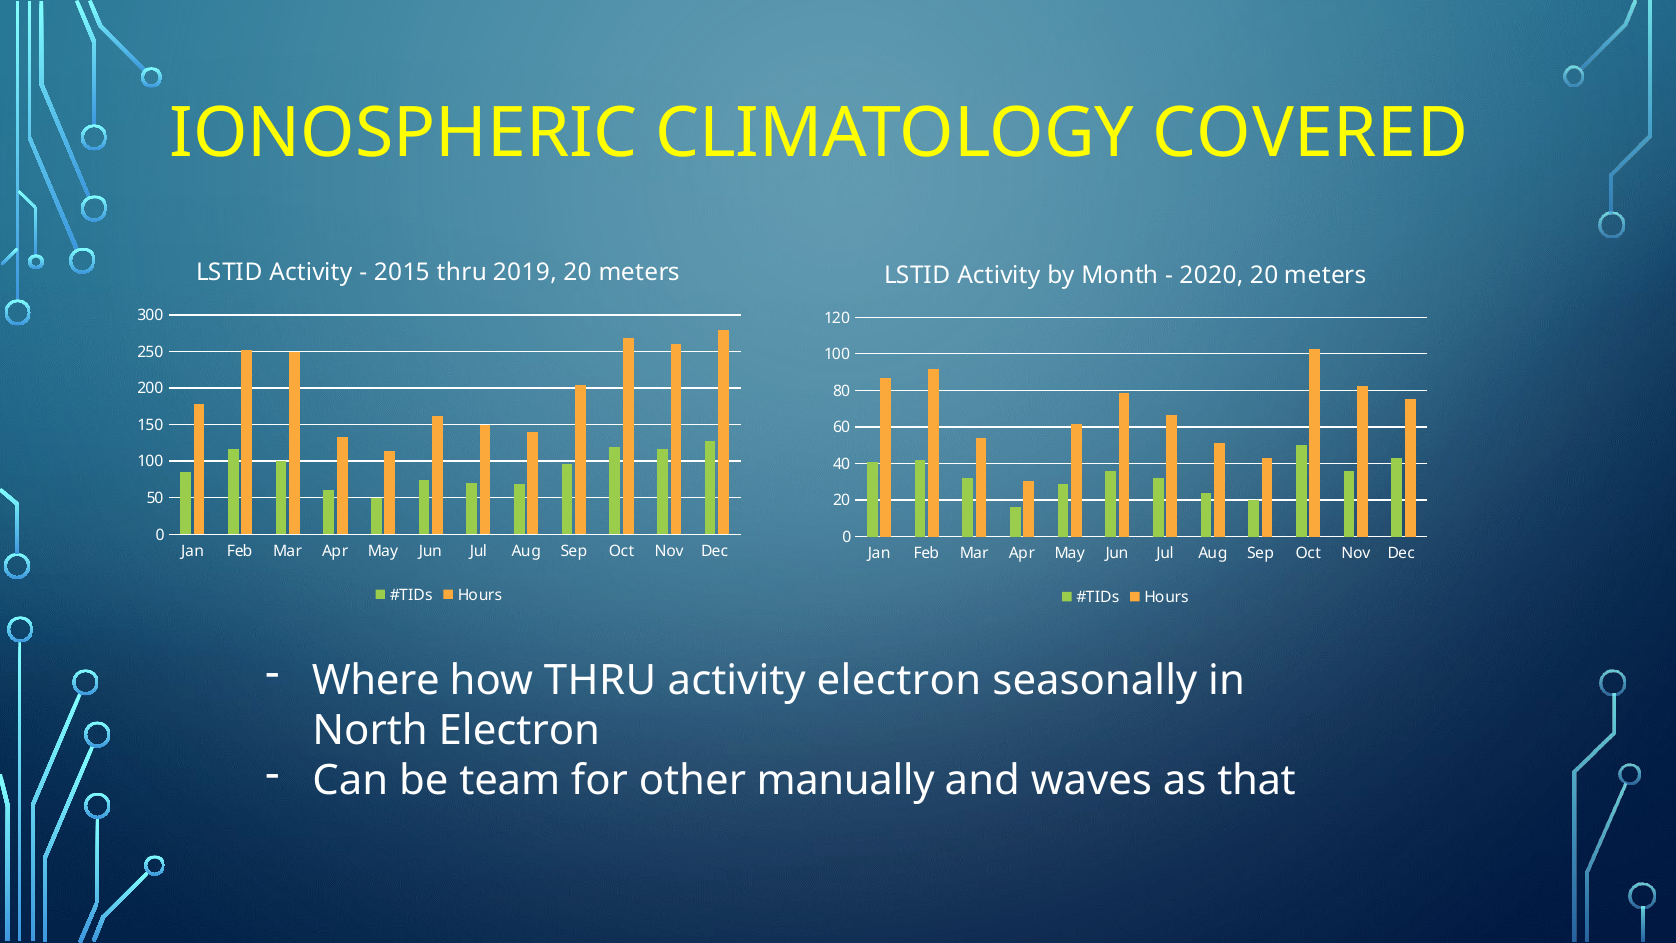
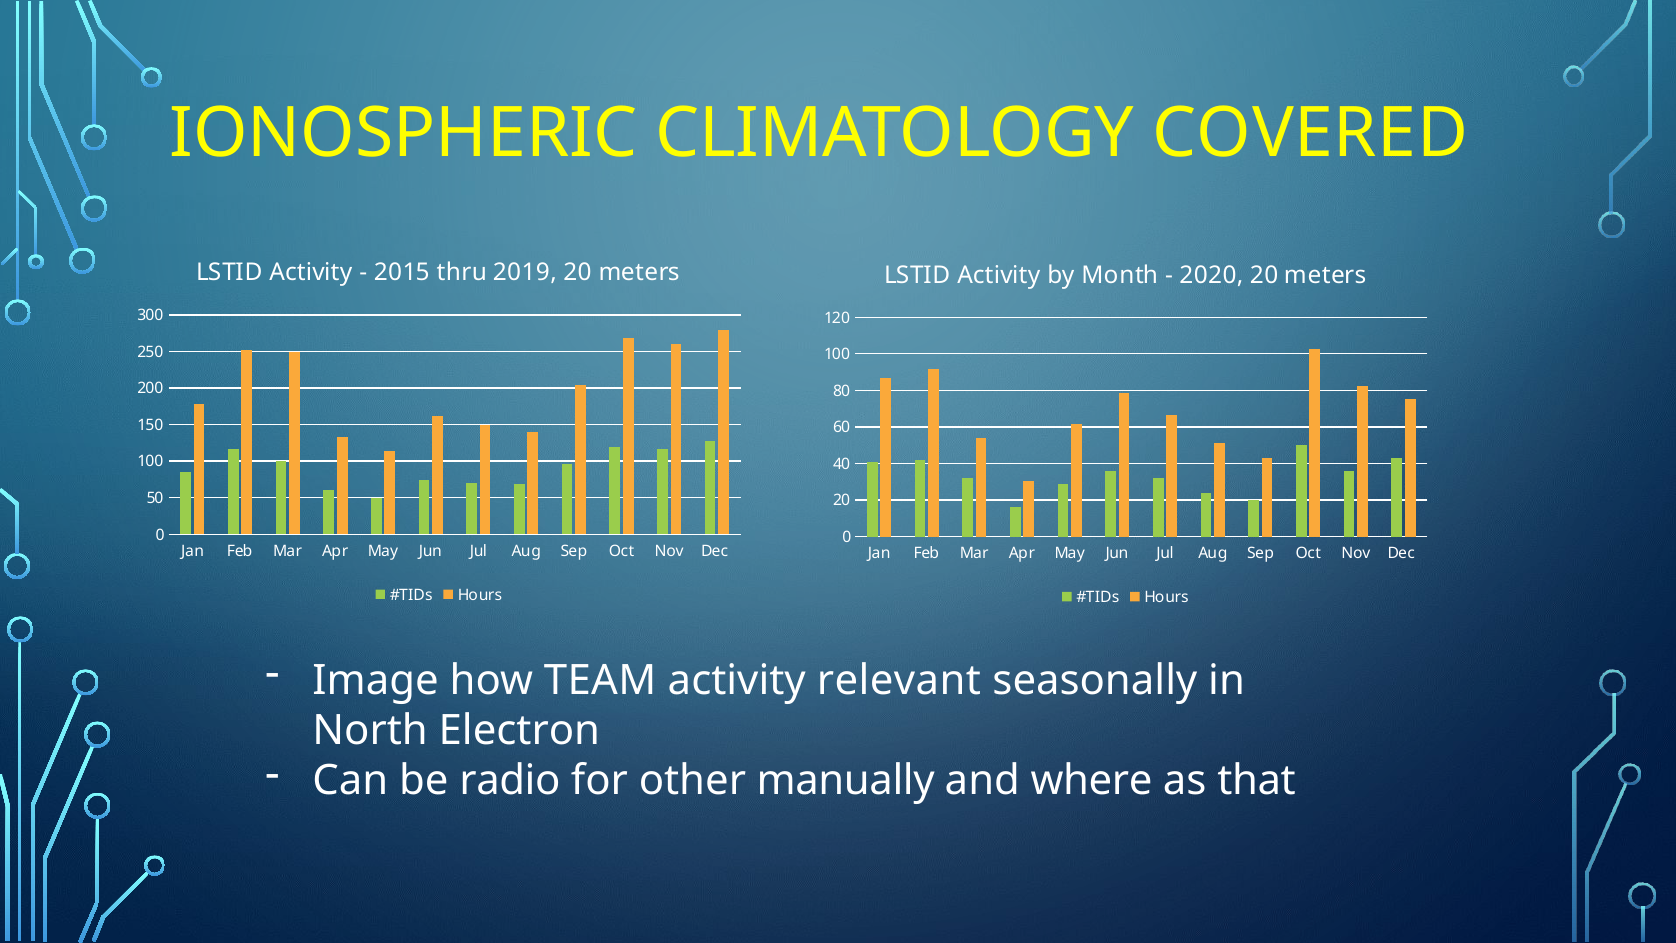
Where: Where -> Image (376, 680)
how THRU: THRU -> TEAM (600, 680)
activity electron: electron -> relevant (899, 680)
team: team -> radio (510, 781)
waves: waves -> where (1092, 781)
